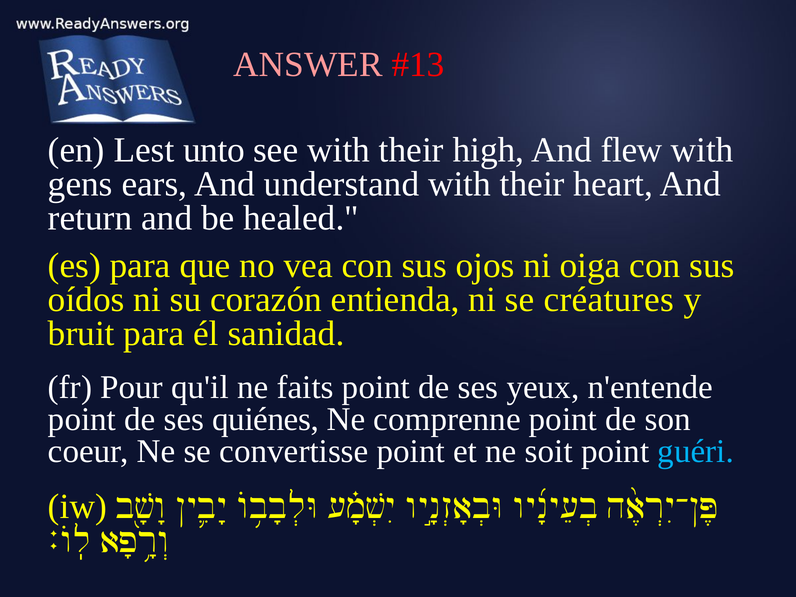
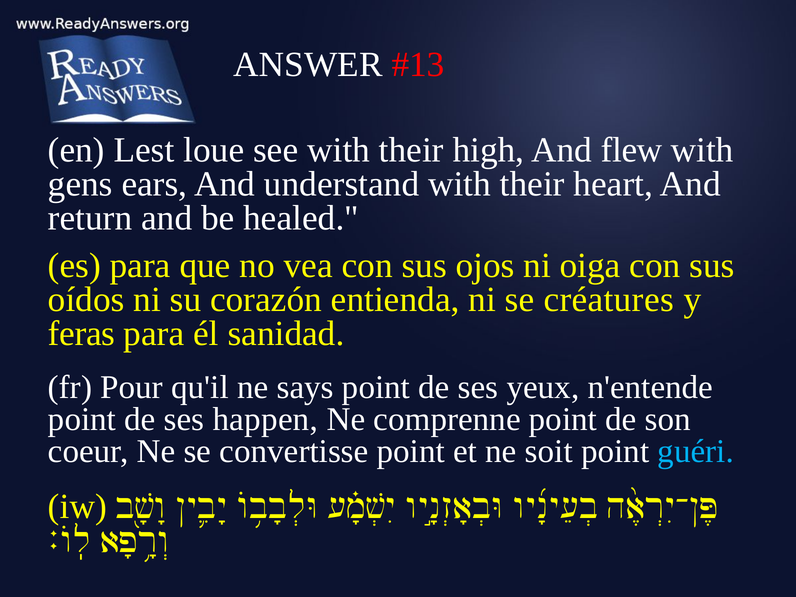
ANSWER colour: pink -> white (308, 65)
unto: unto -> loue (214, 150)
bruit: bruit -> feras (81, 334)
faits: faits -> says (305, 387)
quiénes: quiénes -> happen (265, 419)
